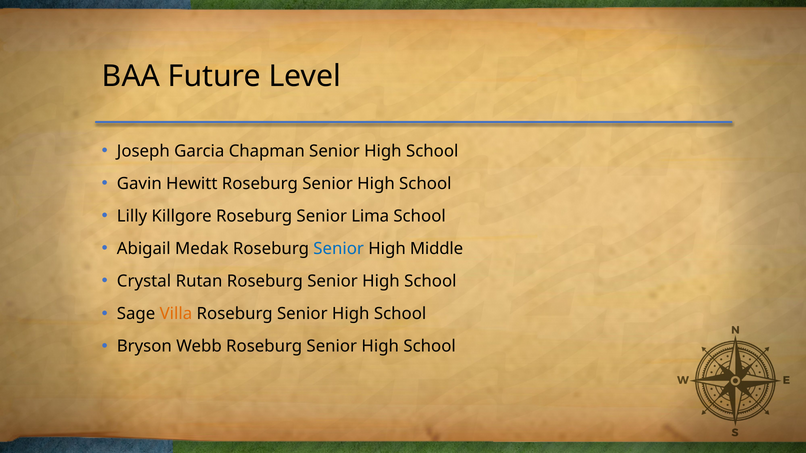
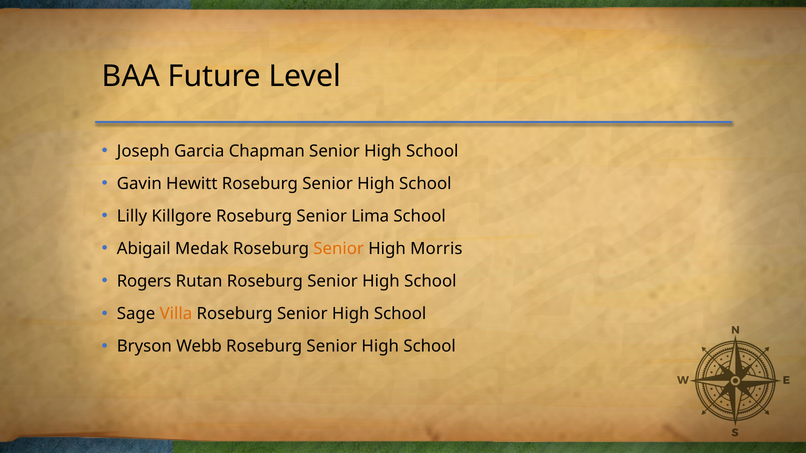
Senior colour: blue -> orange (339, 249)
Middle: Middle -> Morris (436, 249)
Crystal: Crystal -> Rogers (144, 282)
